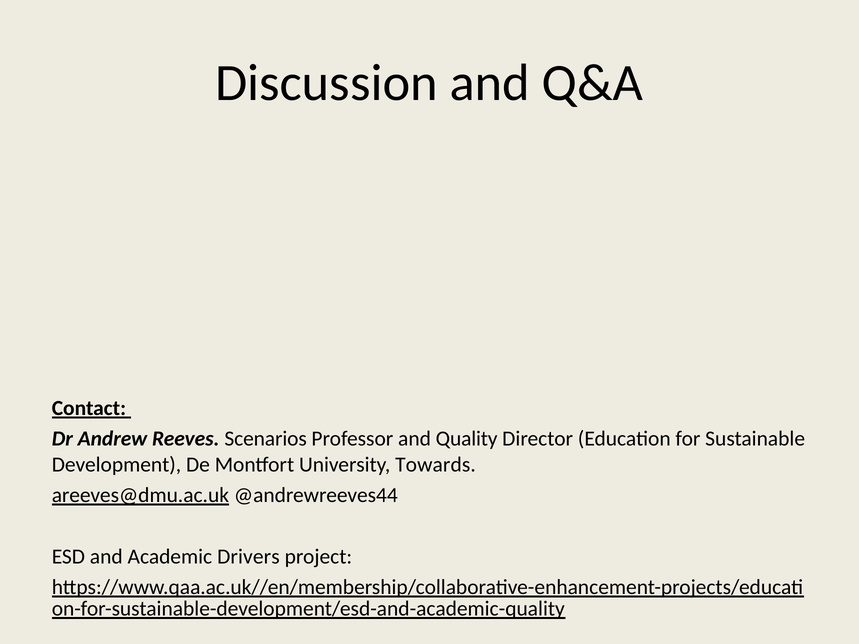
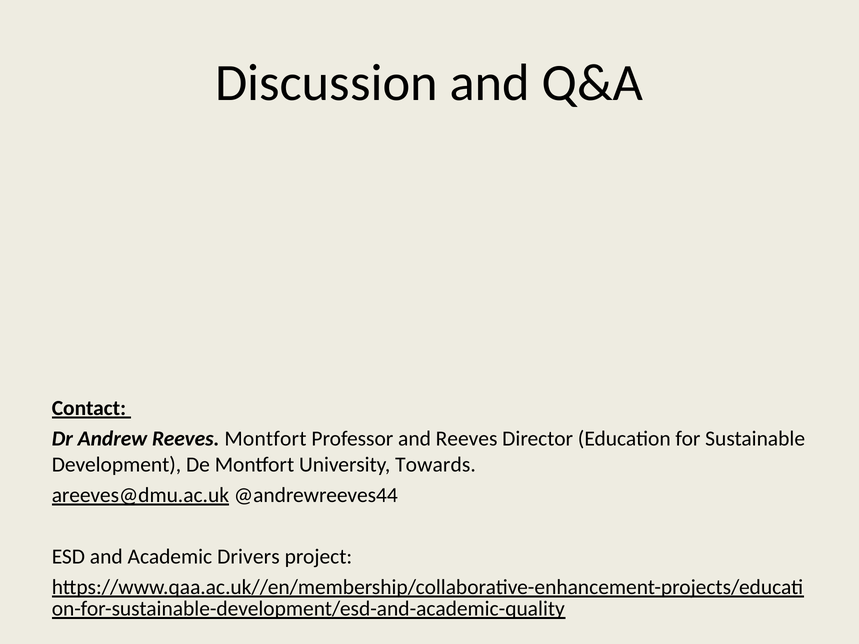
Reeves Scenarios: Scenarios -> Montfort (265, 439)
and Quality: Quality -> Reeves (467, 439)
